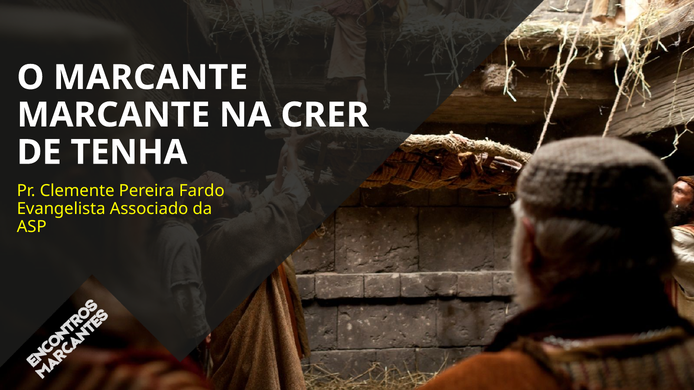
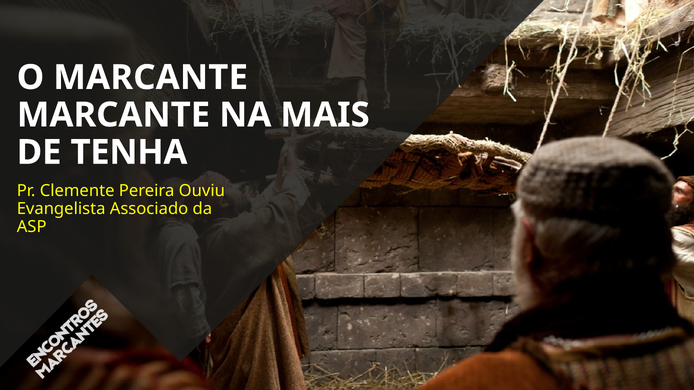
CRER: CRER -> MAIS (325, 115)
Fardo: Fardo -> Ouviu (202, 191)
